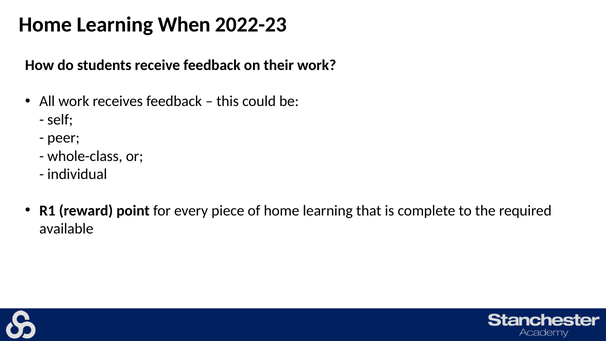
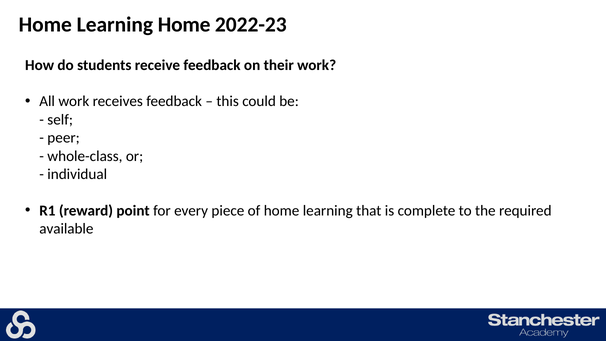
Learning When: When -> Home (184, 25)
